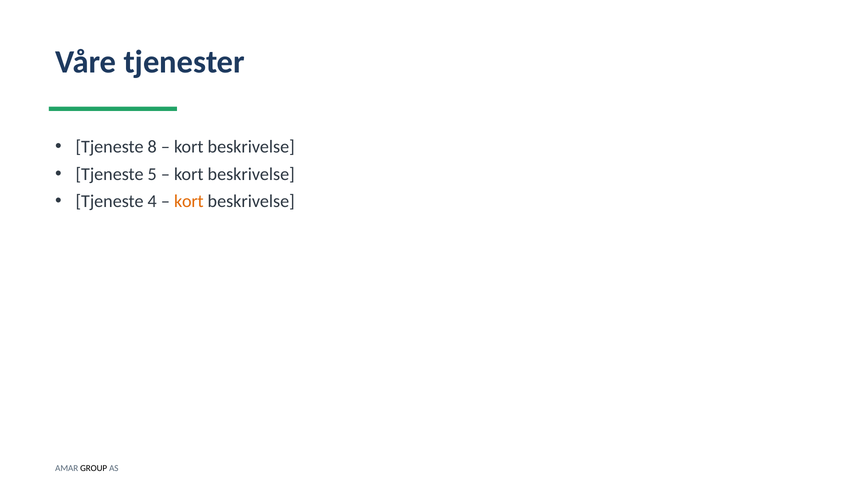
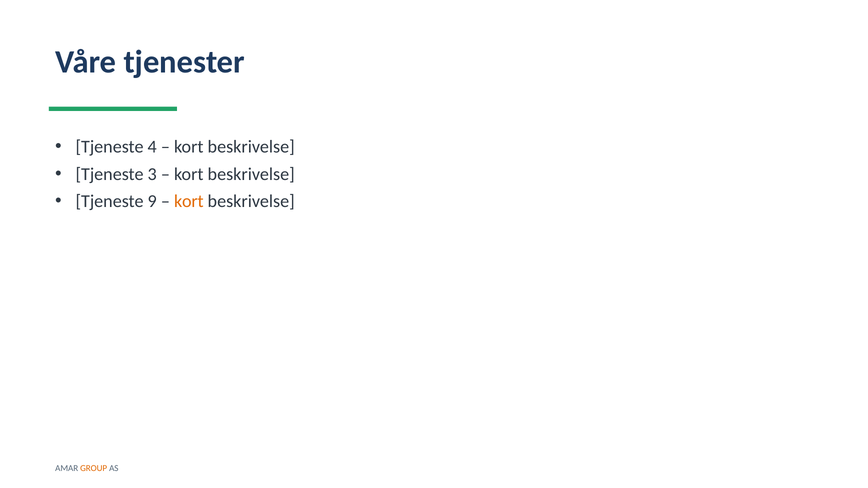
8: 8 -> 4 (152, 147)
5: 5 -> 3 (152, 174)
4: 4 -> 9 (152, 201)
GROUP colour: black -> orange (94, 468)
